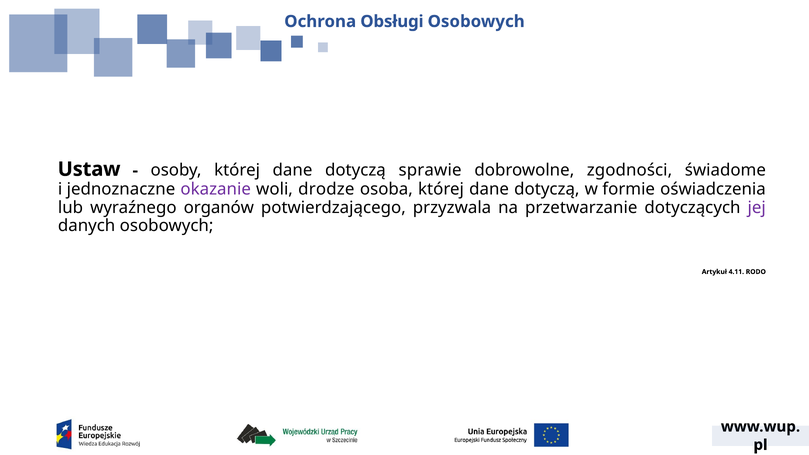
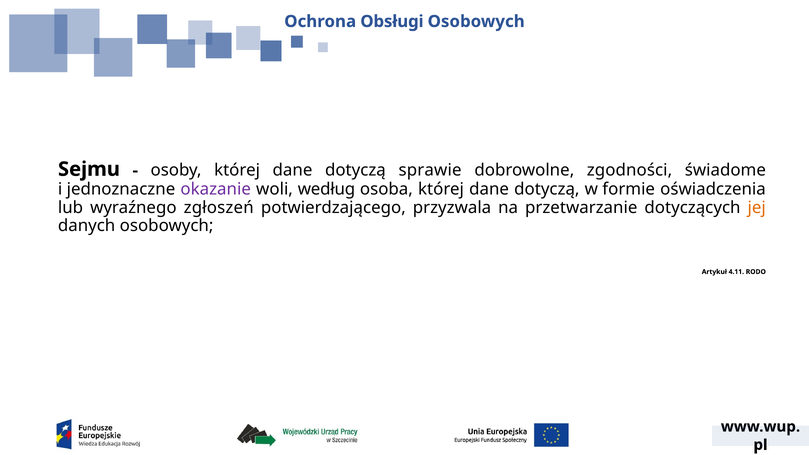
Ustaw: Ustaw -> Sejmu (89, 169)
drodze: drodze -> według (327, 189)
organów: organów -> zgłoszeń (219, 207)
jej colour: purple -> orange (757, 207)
